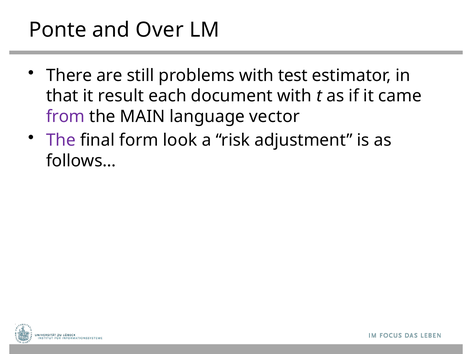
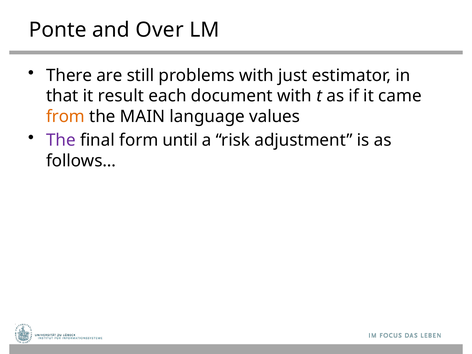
test: test -> just (293, 76)
from colour: purple -> orange (65, 116)
vector: vector -> values (275, 116)
look: look -> until (180, 140)
